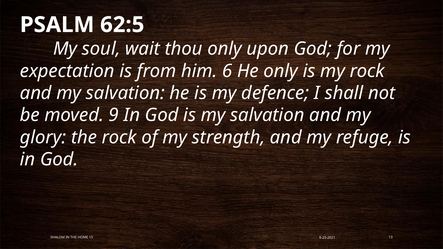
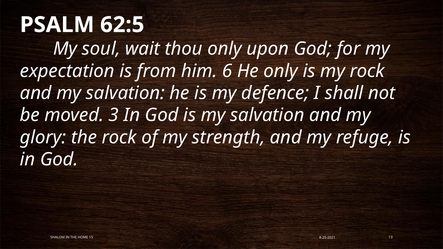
9: 9 -> 3 (114, 115)
